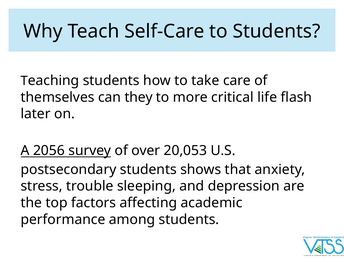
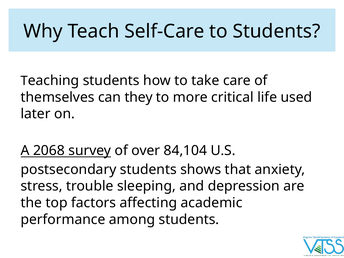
flash: flash -> used (296, 97)
2056: 2056 -> 2068 (49, 151)
20,053: 20,053 -> 84,104 (185, 151)
